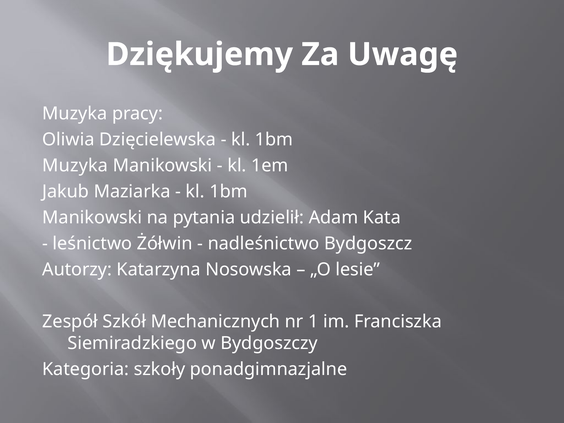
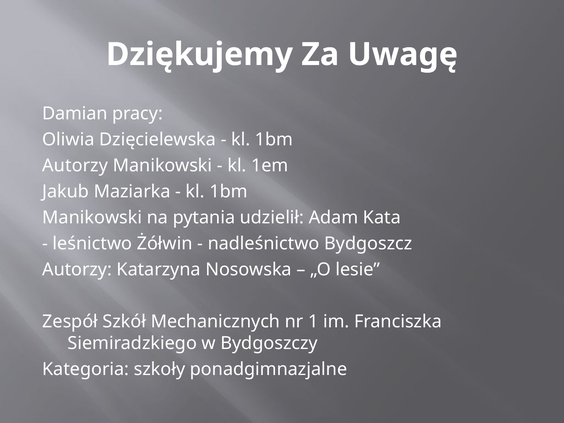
Muzyka: Muzyka -> Damian (75, 114)
Muzyka: Muzyka -> Autorzy (75, 166)
